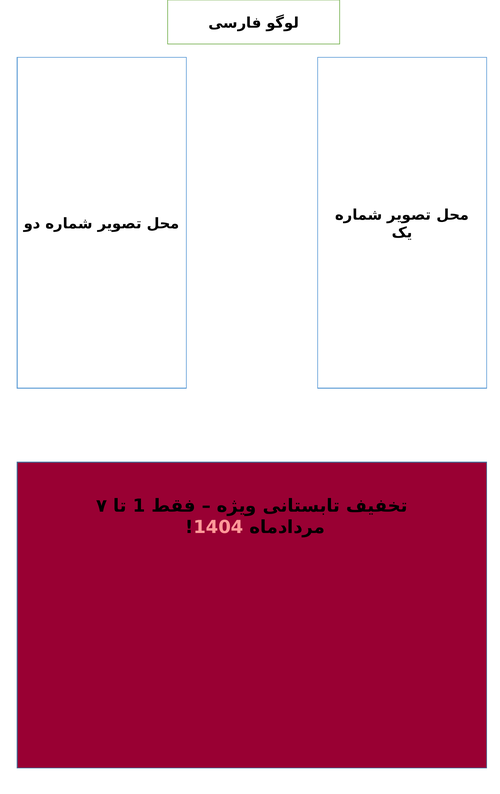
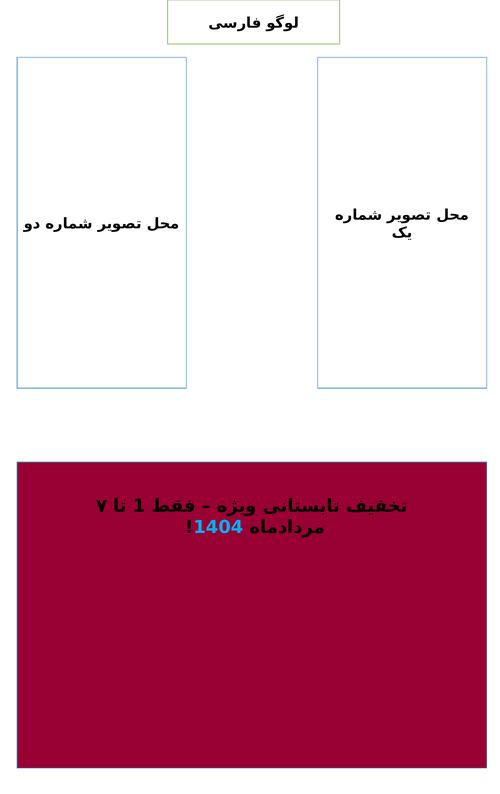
1404 colour: pink -> light blue (218, 527)
